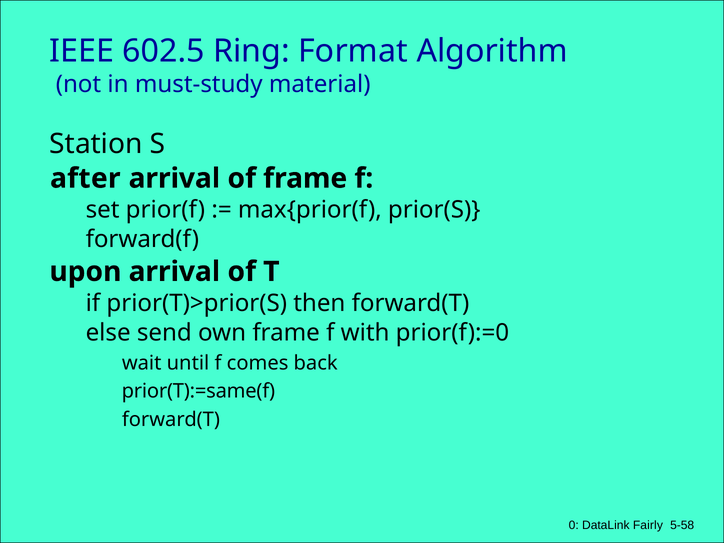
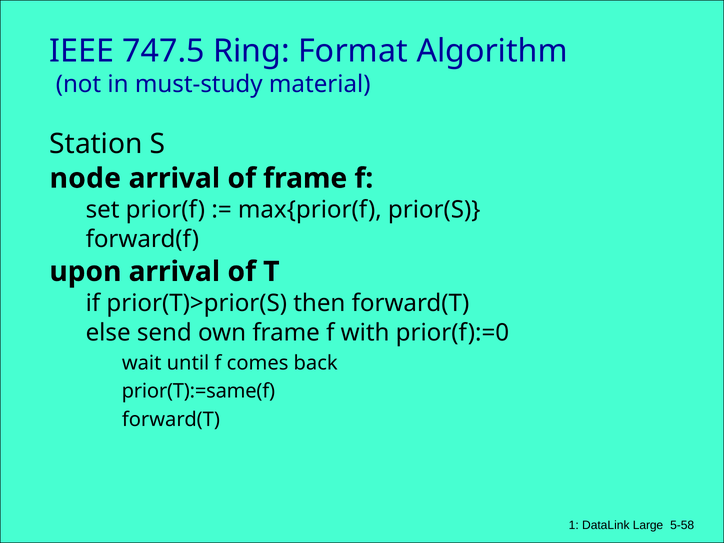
602.5: 602.5 -> 747.5 (164, 51)
after: after -> node (85, 178)
0: 0 -> 1 (574, 525)
Fairly: Fairly -> Large (648, 525)
